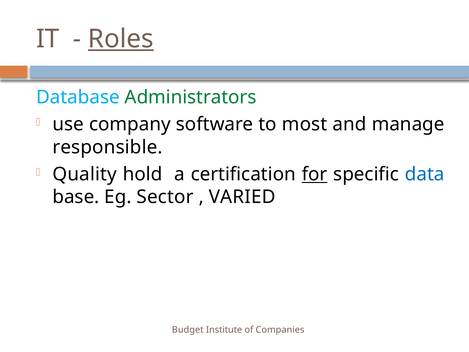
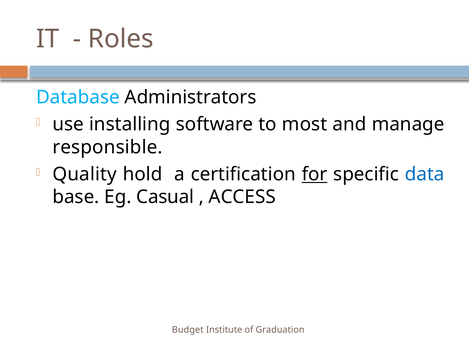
Roles underline: present -> none (121, 39)
Administrators colour: green -> black (191, 97)
company: company -> installing (130, 124)
Sector: Sector -> Casual (165, 197)
VARIED: VARIED -> ACCESS (242, 197)
Companies: Companies -> Graduation (280, 330)
